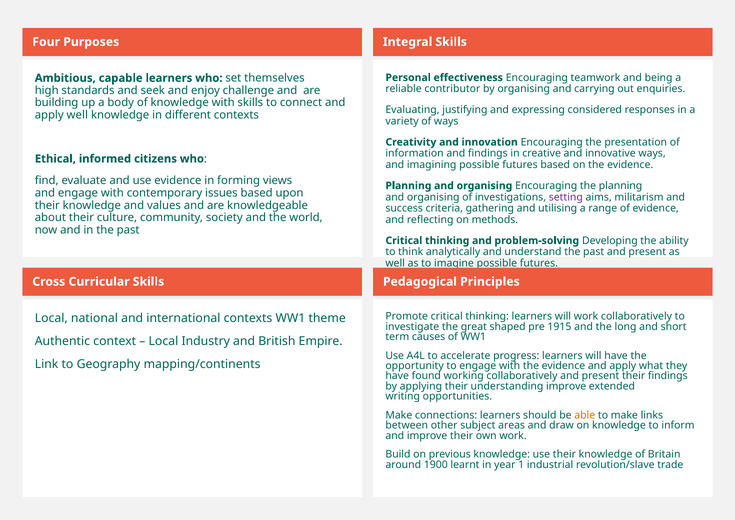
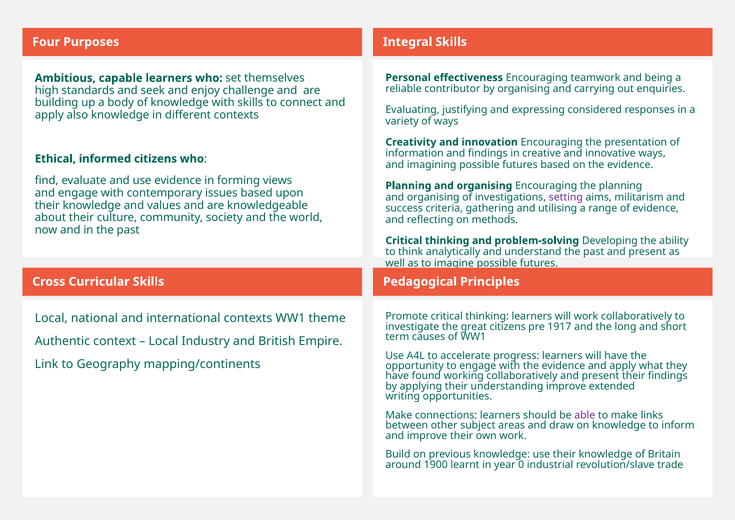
apply well: well -> also (77, 115)
great shaped: shaped -> citizens (508, 326)
1915: 1915 -> 1917 (559, 326)
able colour: orange -> purple (585, 415)
1: 1 -> 0 (521, 464)
